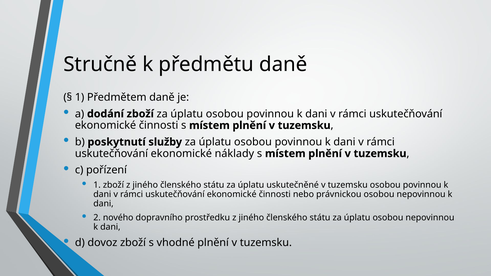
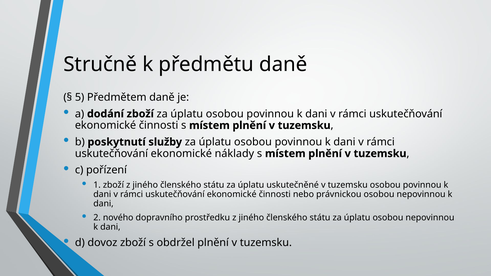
1: 1 -> 5 (80, 97)
vhodné: vhodné -> obdržel (176, 243)
